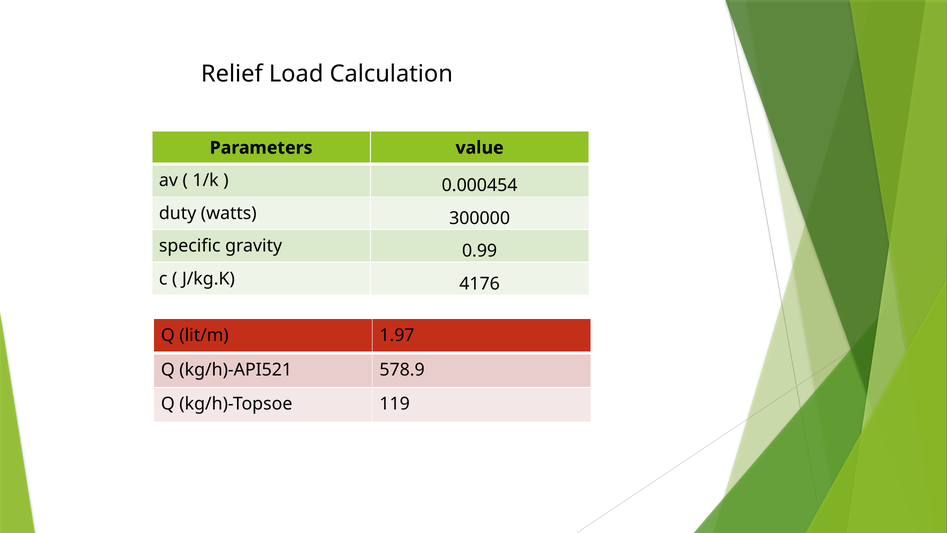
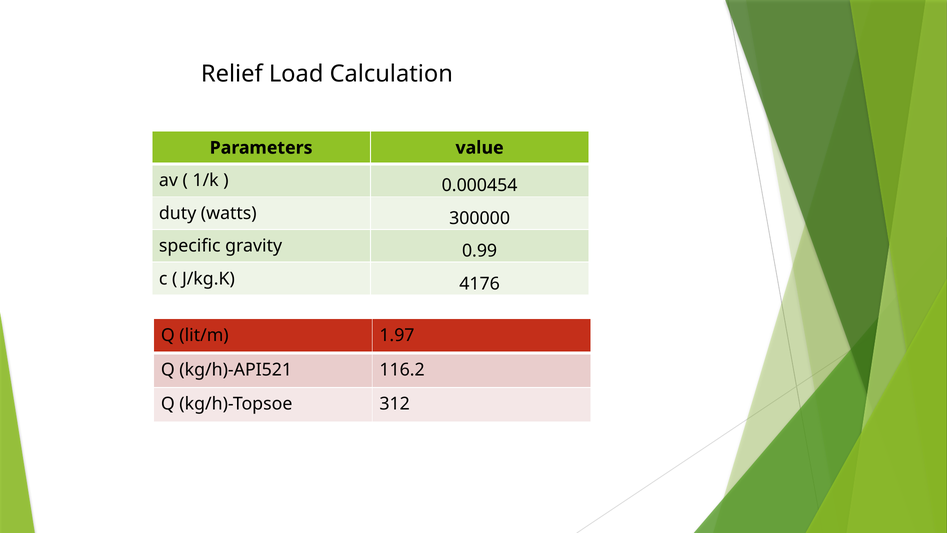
578.9: 578.9 -> 116.2 (402, 369)
119: 119 -> 312 (395, 404)
